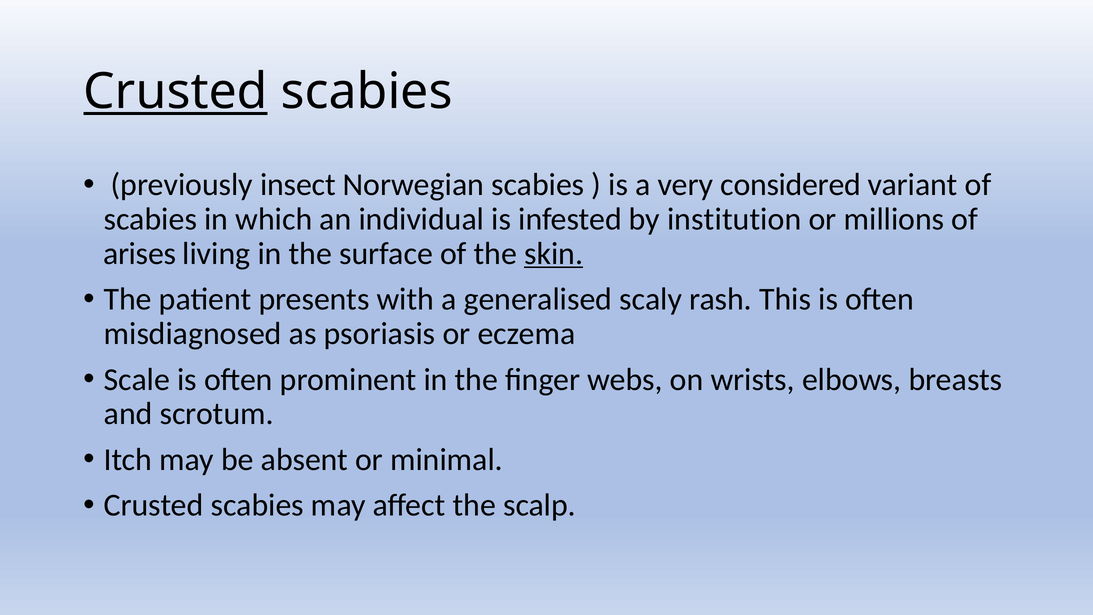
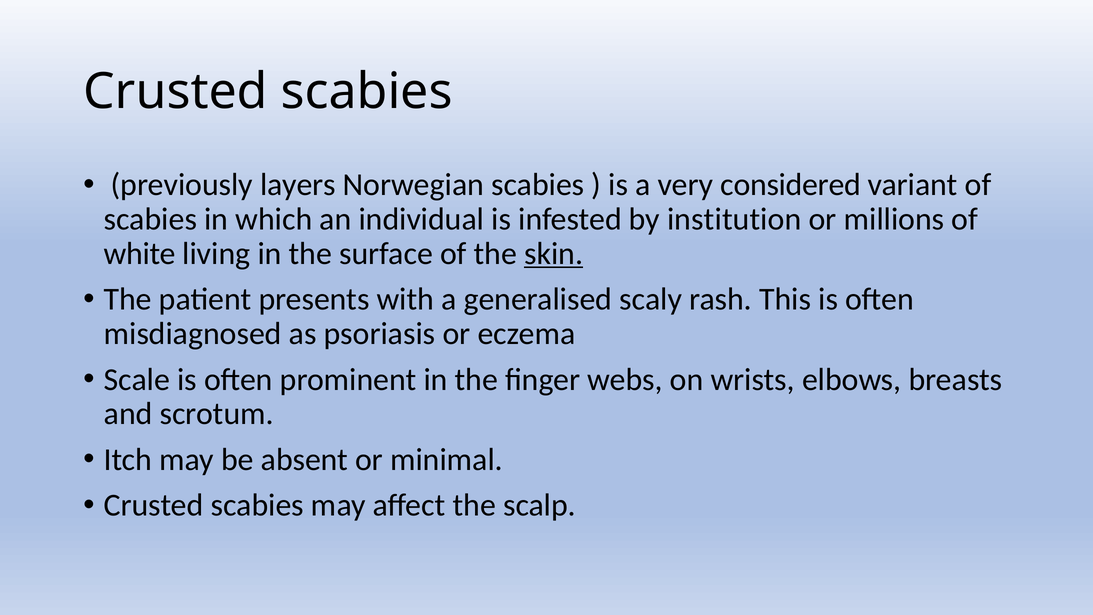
Crusted underline: present -> none (175, 92)
insect: insect -> layers (298, 185)
arises: arises -> white (140, 253)
